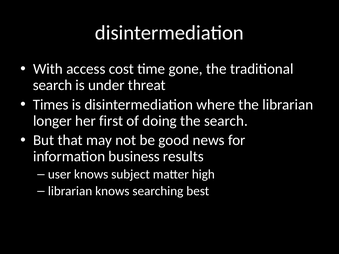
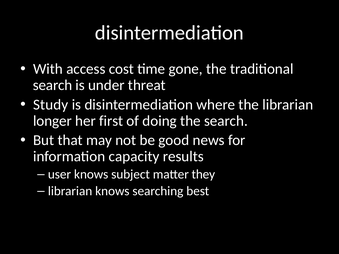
Times: Times -> Study (51, 105)
business: business -> capacity (134, 157)
high: high -> they (203, 174)
